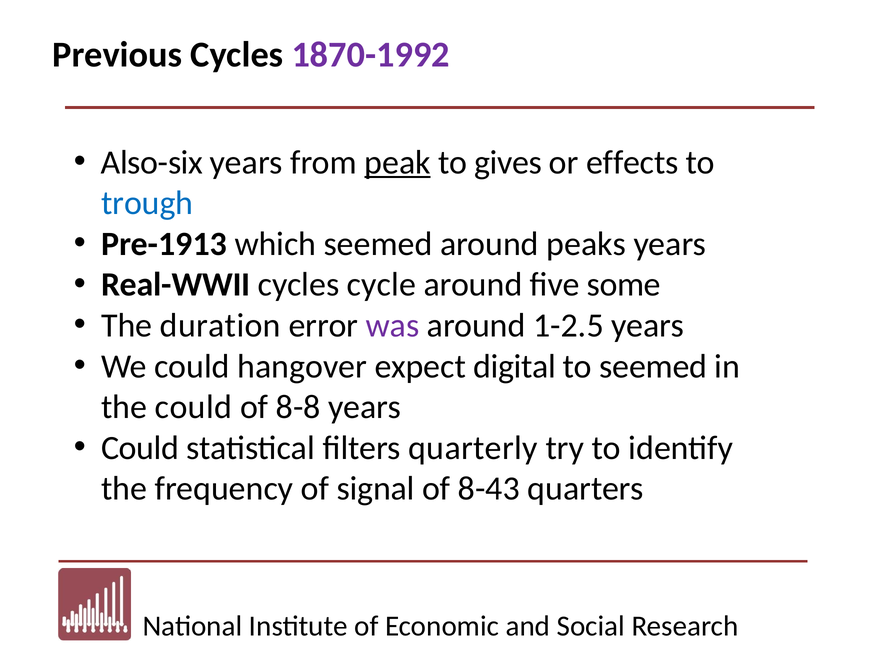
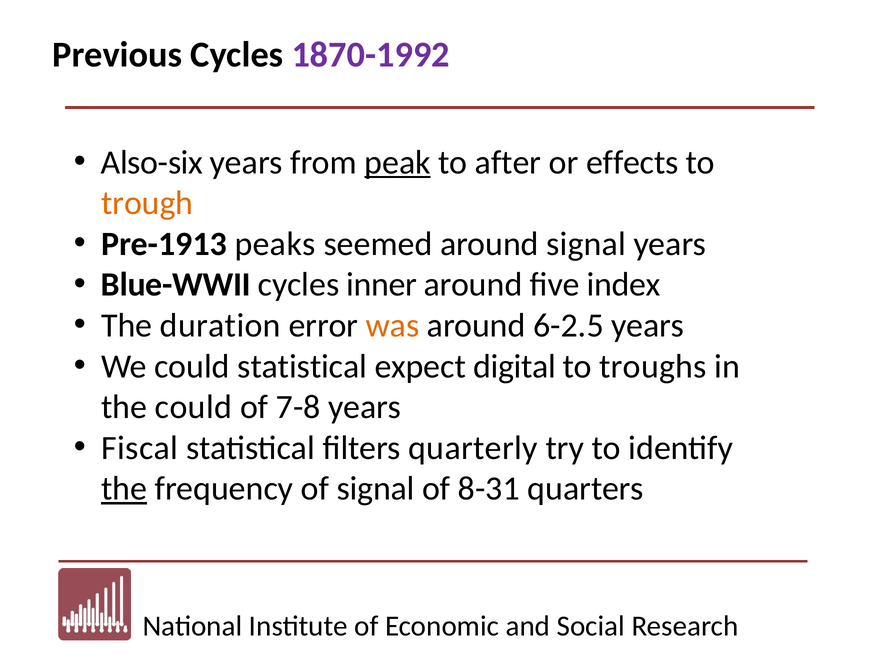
gives: gives -> after (508, 162)
trough colour: blue -> orange (147, 203)
which: which -> peaks (275, 244)
around peaks: peaks -> signal (586, 244)
Real-WWII: Real-WWII -> Blue-WWII (176, 285)
cycle: cycle -> inner (382, 285)
some: some -> index (624, 285)
was colour: purple -> orange (393, 325)
1-2.5: 1-2.5 -> 6-2.5 (568, 325)
could hangover: hangover -> statistical (302, 366)
to seemed: seemed -> troughs (653, 366)
8-8: 8-8 -> 7-8 (298, 407)
Could: Could -> Fiscal (140, 448)
the underline: none -> present (124, 488)
8-43: 8-43 -> 8-31 (489, 488)
